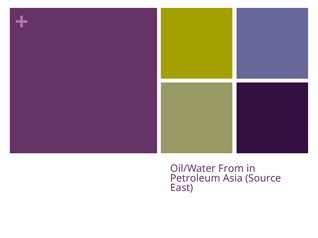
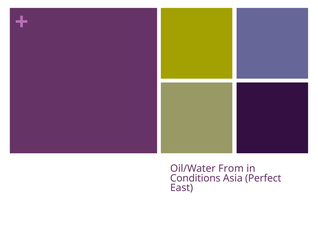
Petroleum: Petroleum -> Conditions (195, 179)
Source: Source -> Perfect (263, 179)
